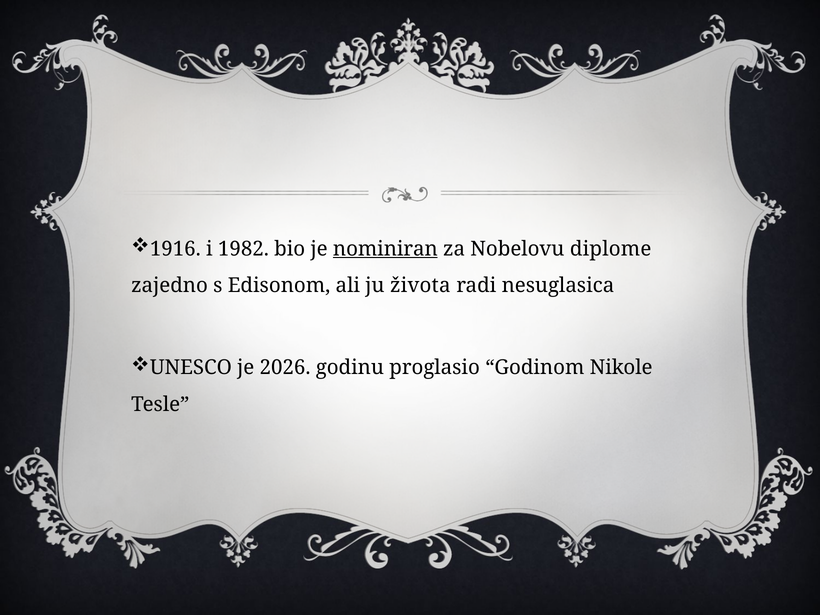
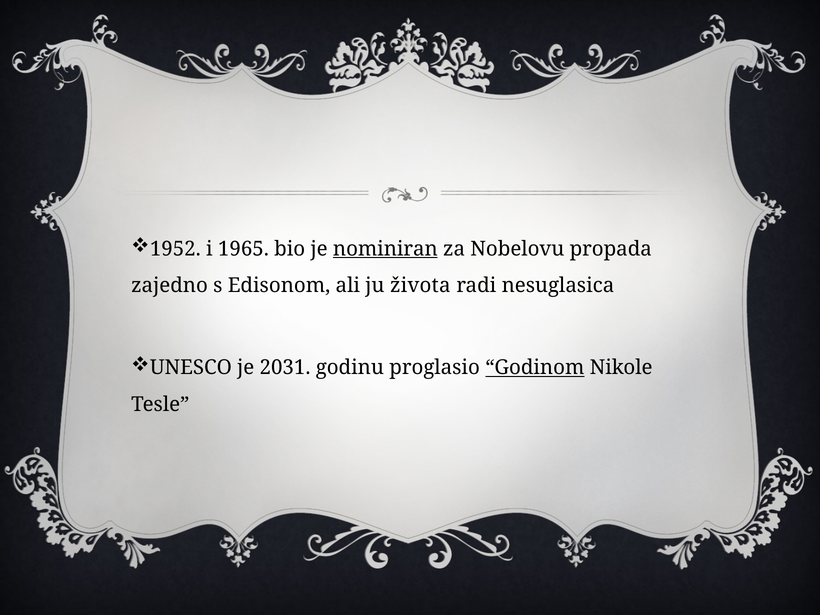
1916: 1916 -> 1952 (175, 249)
1982: 1982 -> 1965 (243, 249)
diplome: diplome -> propada (611, 249)
2026: 2026 -> 2031 (285, 368)
Godinom underline: none -> present (535, 368)
